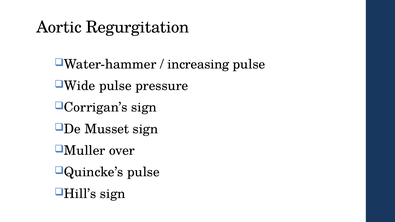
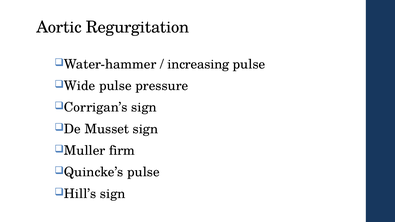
over: over -> firm (122, 151)
